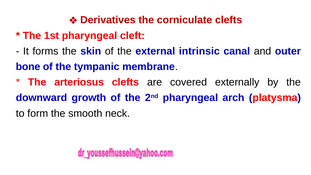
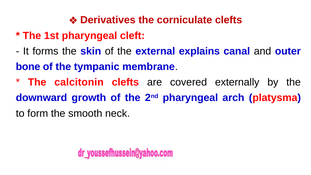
intrinsic: intrinsic -> explains (199, 51)
arteriosus: arteriosus -> calcitonin (79, 82)
